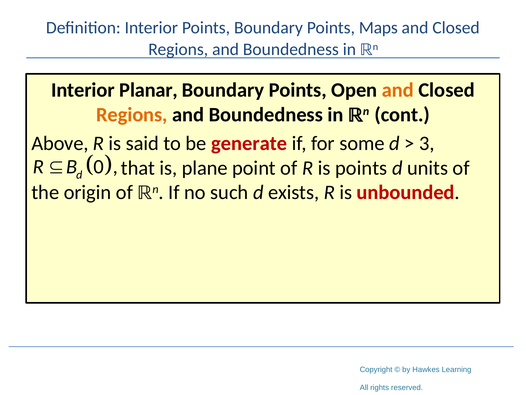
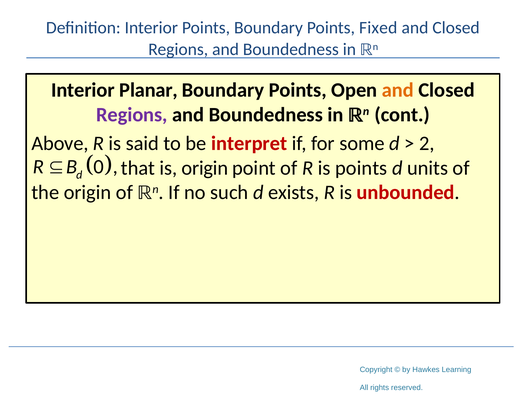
Maps: Maps -> Fixed (378, 28)
Regions colour: orange -> purple (132, 114)
generate: generate -> interpret (249, 143)
3: 3 -> 2 (427, 143)
is plane: plane -> origin (205, 168)
